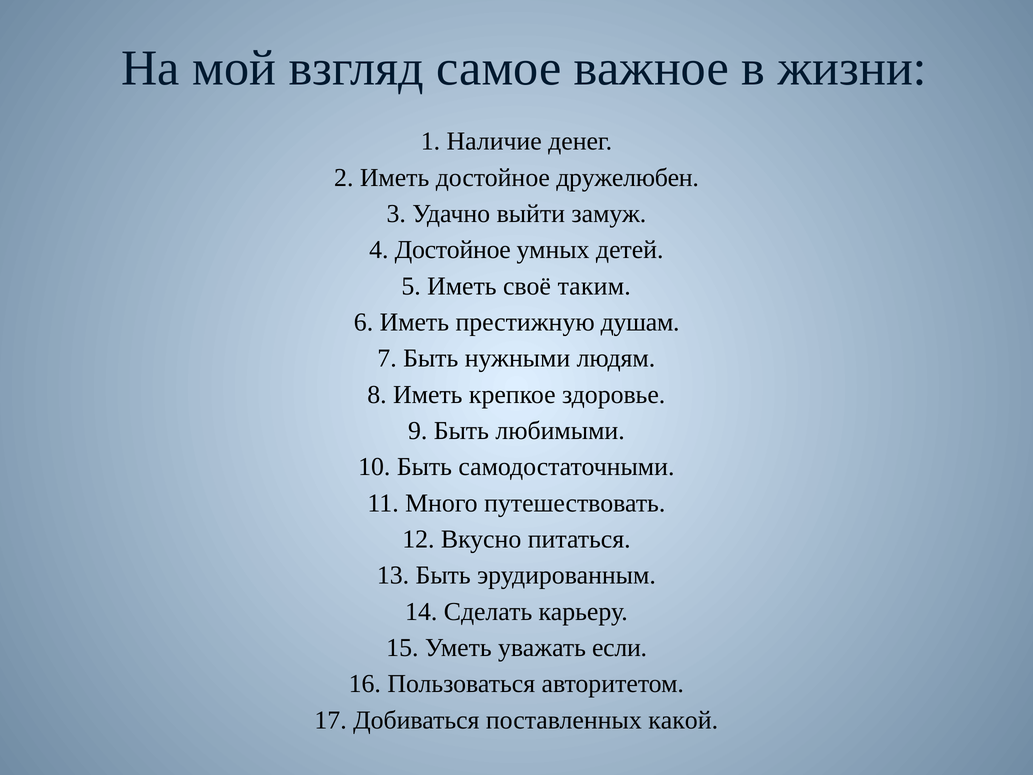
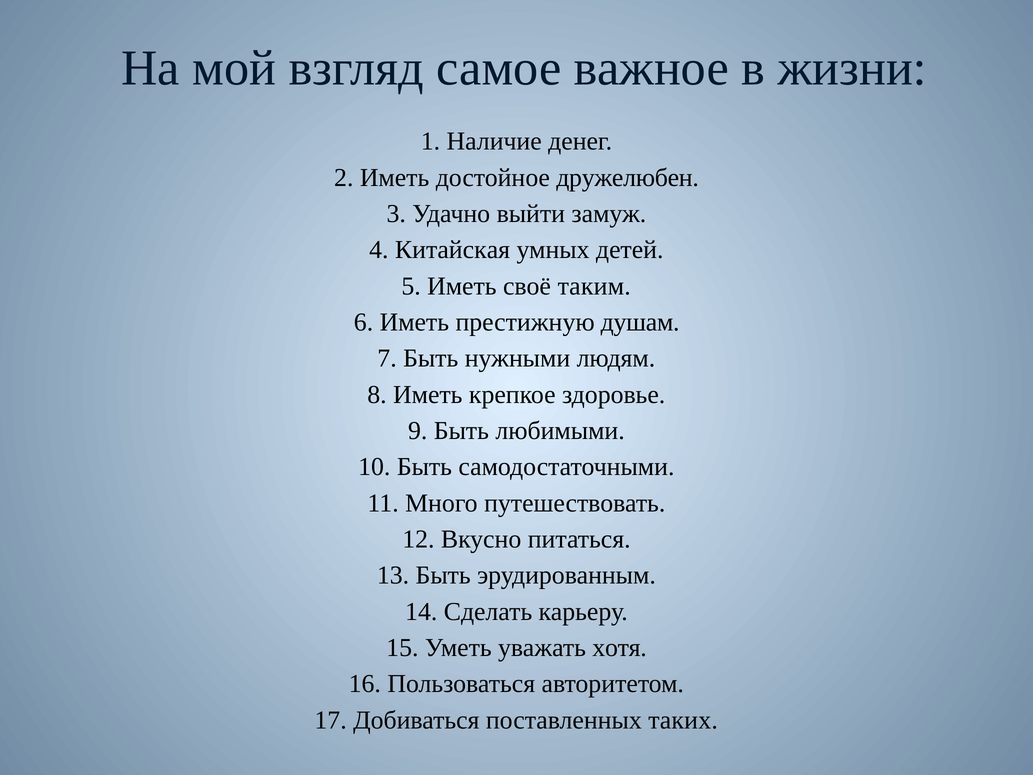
4 Достойное: Достойное -> Китайская (453, 250)
если: если -> хотя (620, 648)
какой: какой -> таких (683, 720)
